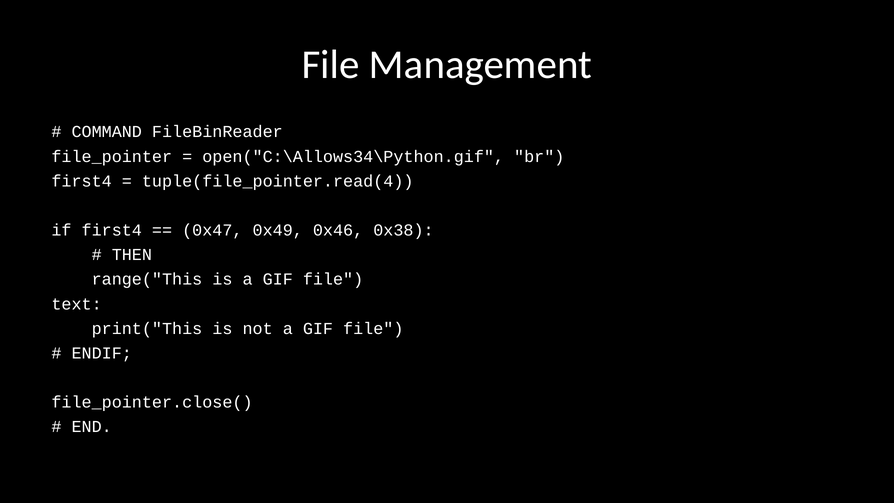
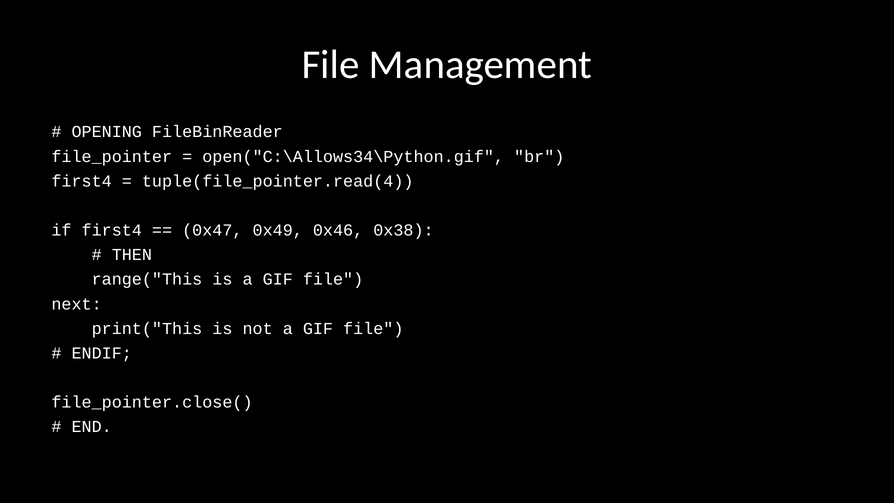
COMMAND: COMMAND -> OPENING (107, 132)
text: text -> next (77, 304)
